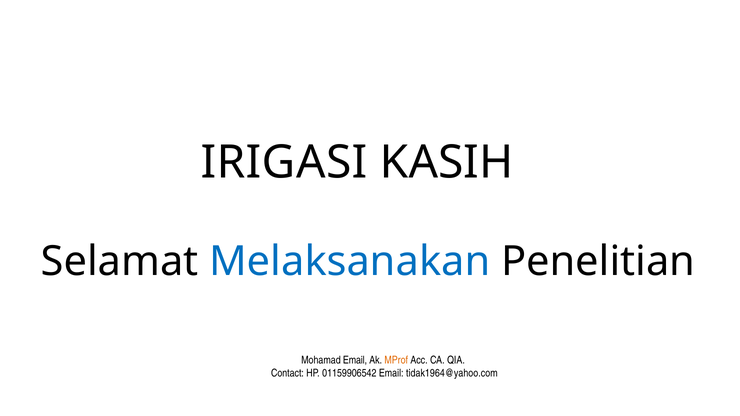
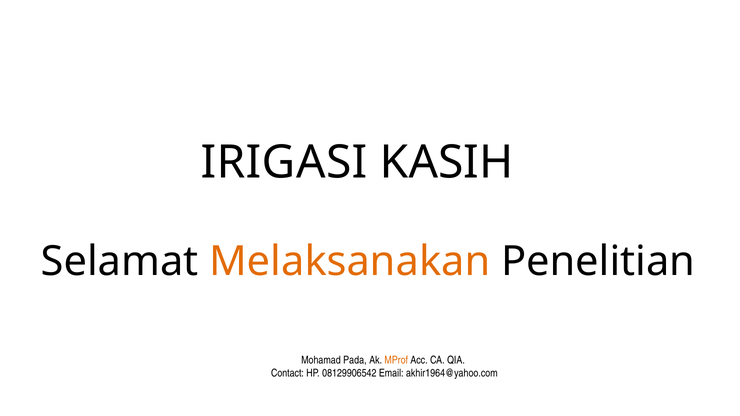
Melaksanakan colour: blue -> orange (350, 261)
Mohamad Email: Email -> Pada (355, 361)
01159906542: 01159906542 -> 08129906542 (349, 374)
tidak1964@yahoo.com: tidak1964@yahoo.com -> akhir1964@yahoo.com (452, 374)
